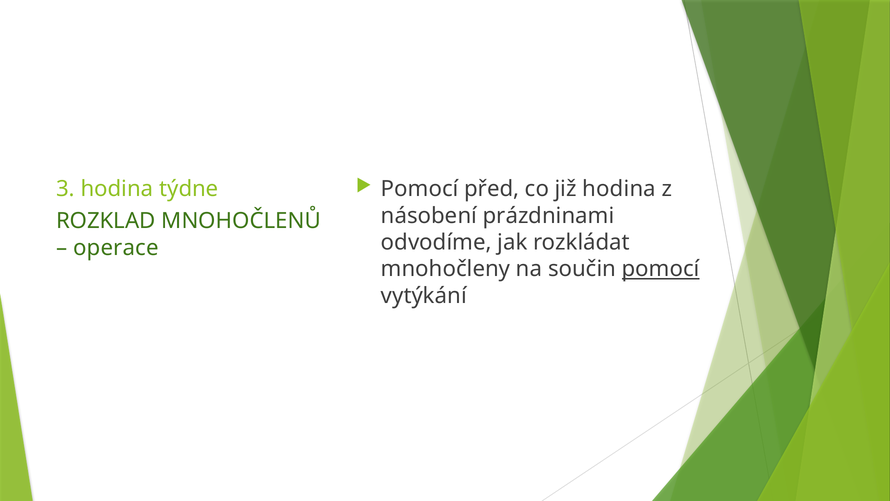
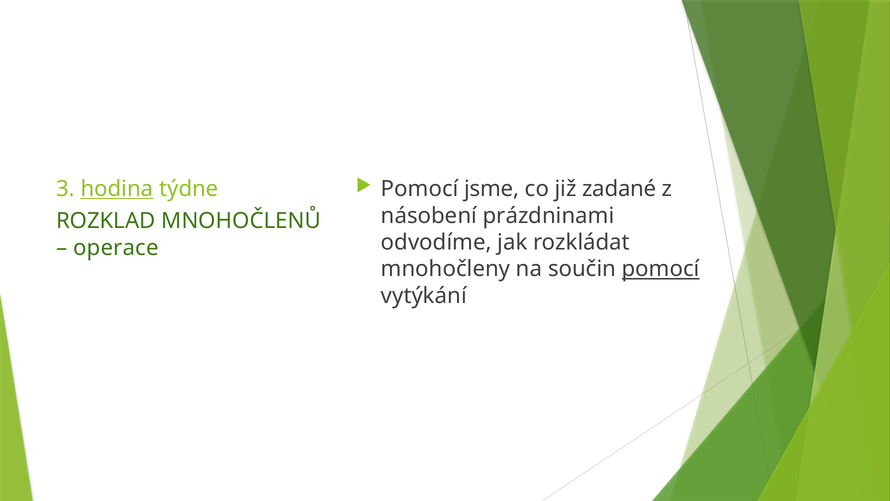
hodina underline: none -> present (117, 189)
před: před -> jsme (492, 189)
již hodina: hodina -> zadané (619, 189)
